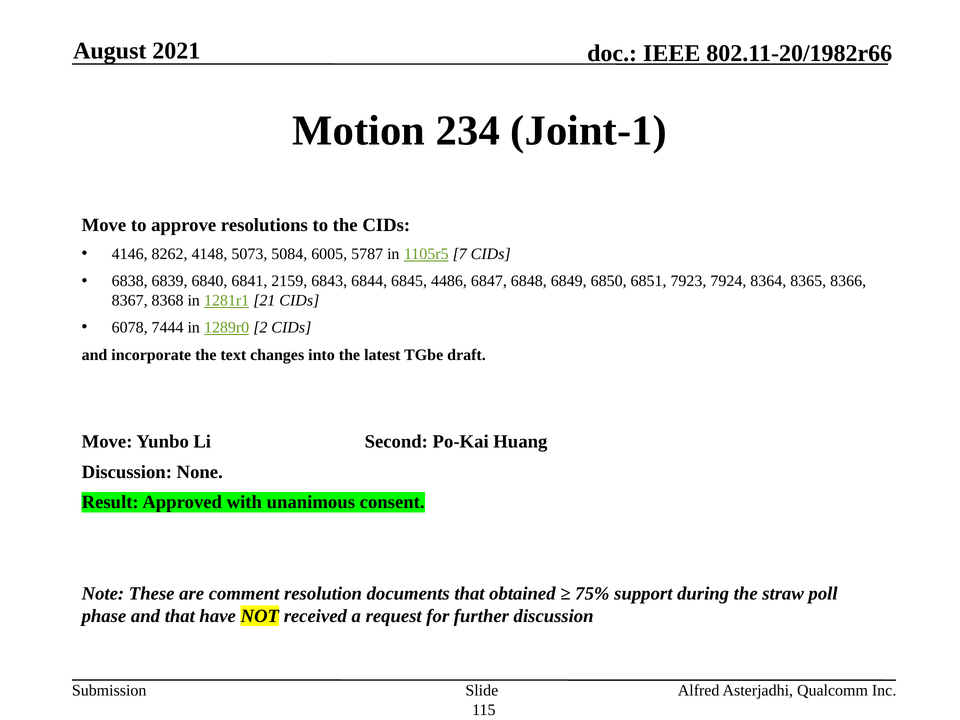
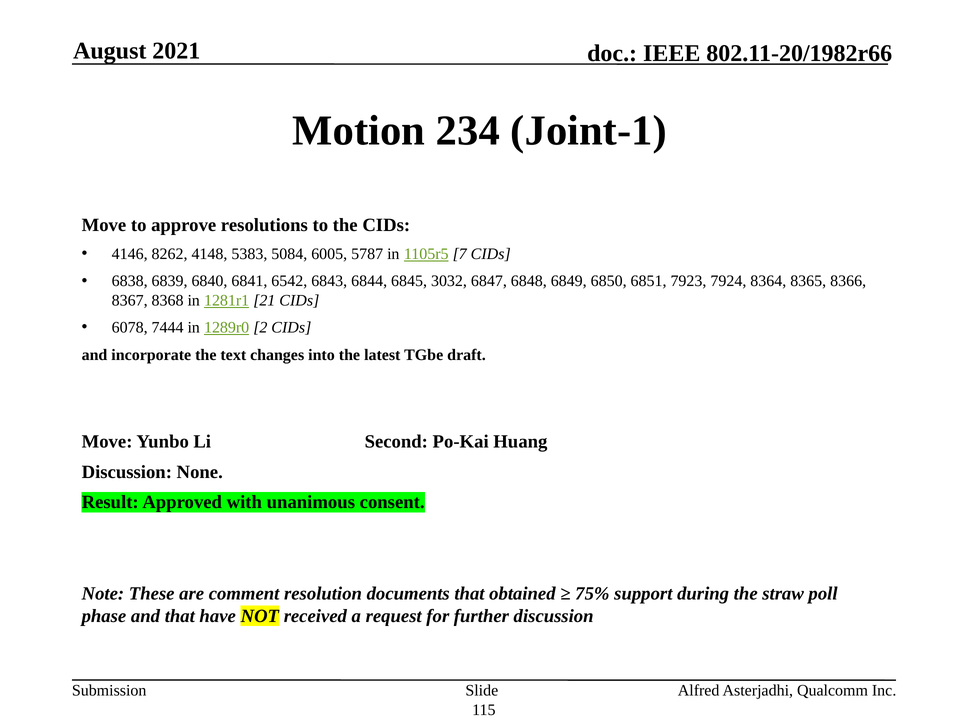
5073: 5073 -> 5383 (249, 254)
2159: 2159 -> 6542 (289, 281)
4486: 4486 -> 3032 (449, 281)
